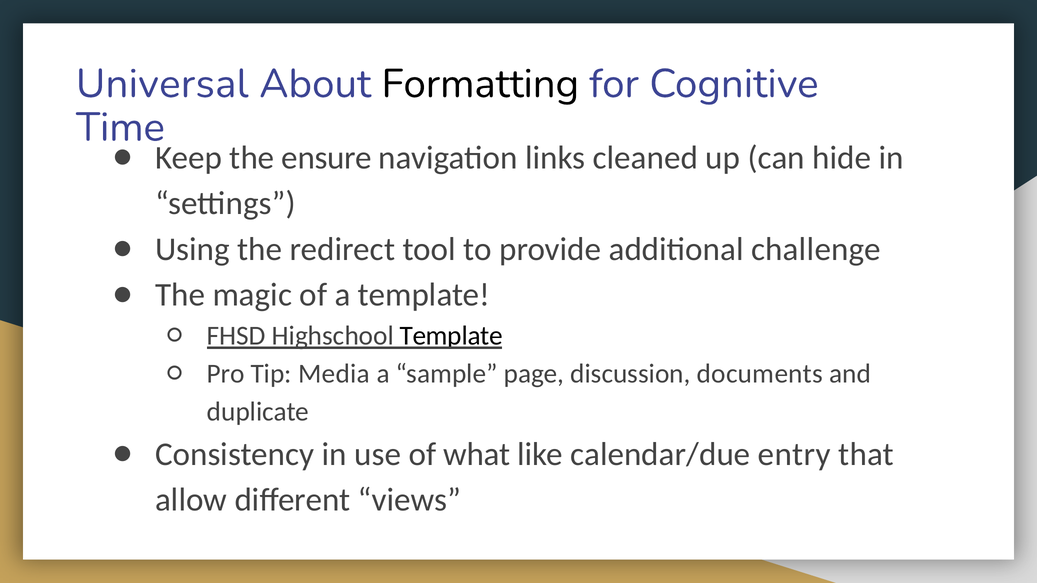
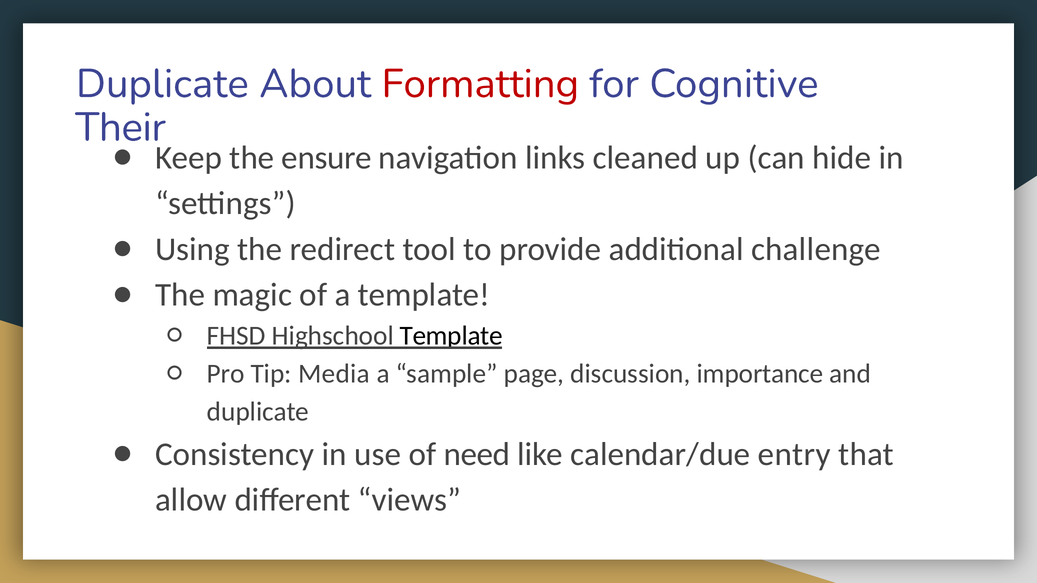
Universal: Universal -> Duplicate (162, 84)
Formatting colour: black -> red (480, 84)
Time: Time -> Their (121, 127)
documents: documents -> importance (760, 374)
what: what -> need (477, 455)
